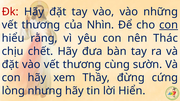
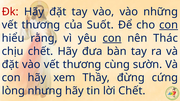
Nhìn: Nhìn -> Suốt (100, 25)
con underline: none -> present (112, 38)
lời Hiển: Hiển -> Chết (132, 91)
